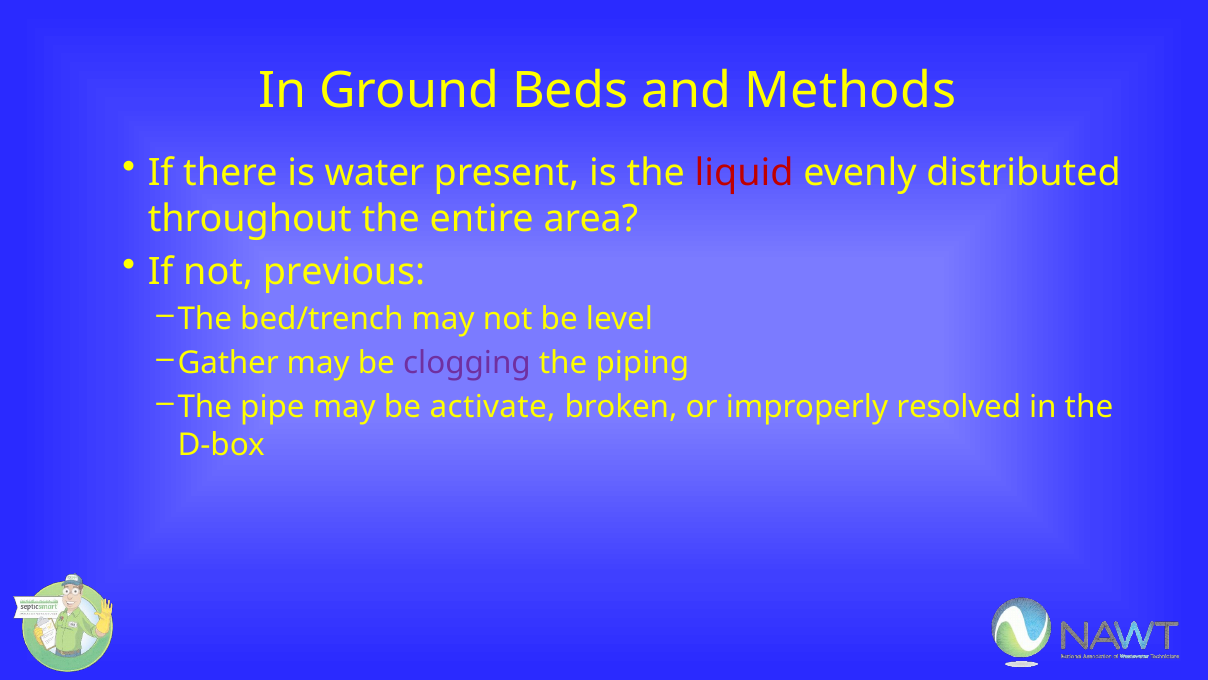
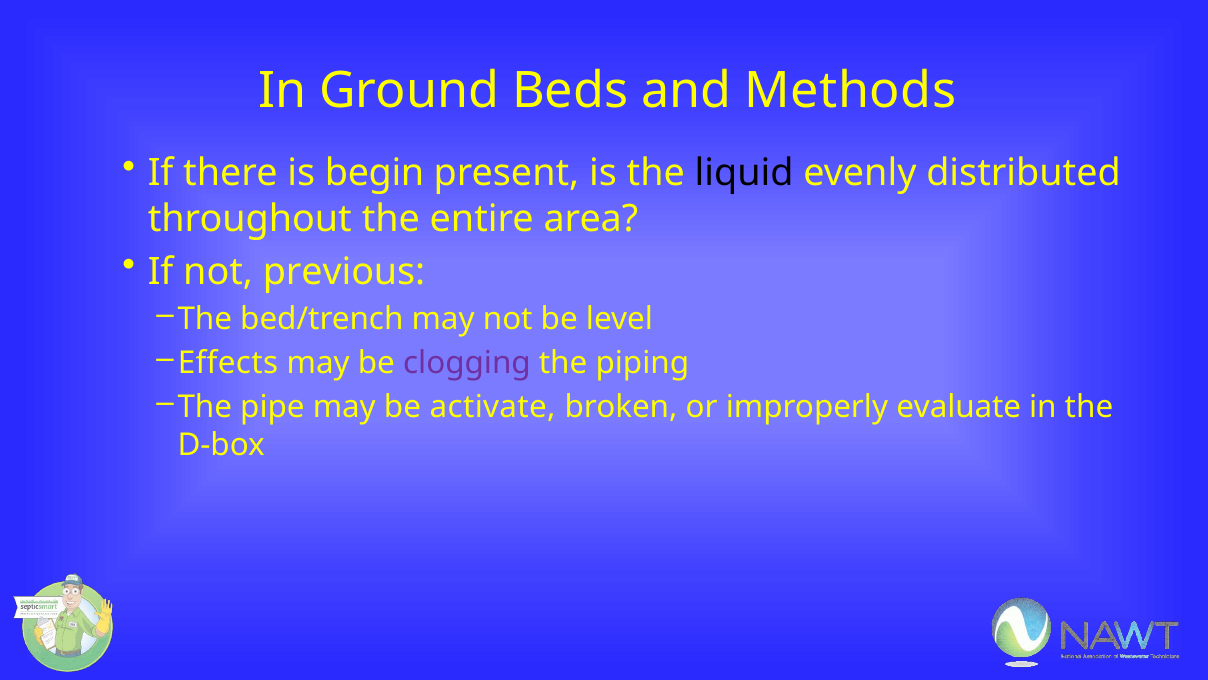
water: water -> begin (375, 173)
liquid colour: red -> black (744, 173)
Gather: Gather -> Effects (228, 363)
resolved: resolved -> evaluate (959, 407)
